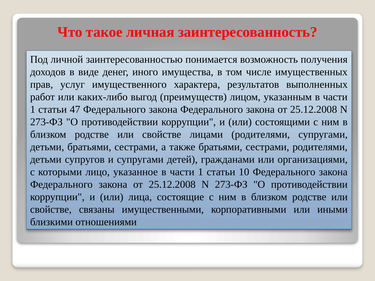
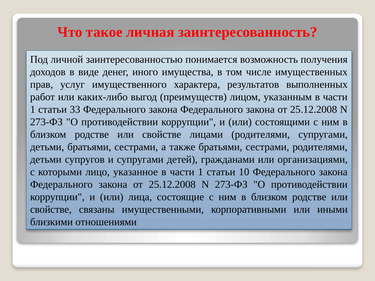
47: 47 -> 33 (75, 110)
